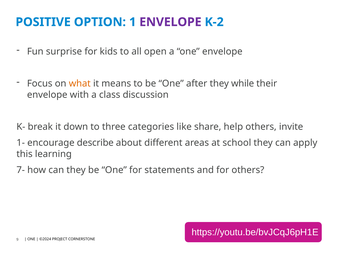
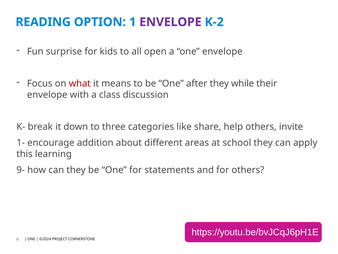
POSITIVE: POSITIVE -> READING (43, 22)
what colour: orange -> red (80, 83)
describe: describe -> addition (95, 142)
7-: 7- -> 9- (21, 170)
